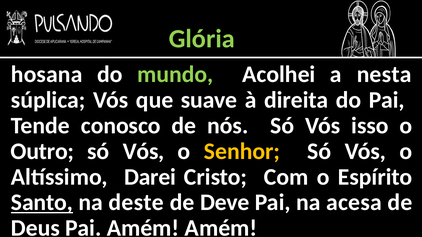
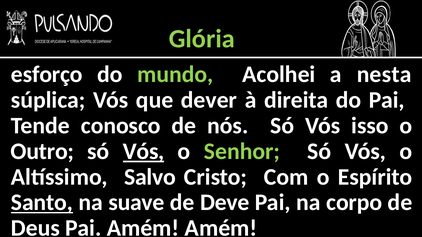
hosana: hosana -> esforço (47, 75)
suave: suave -> dever (209, 100)
Vós underline: none -> present (144, 151)
Senhor colour: yellow -> light green (242, 151)
Darei: Darei -> Salvo (150, 177)
deste: deste -> suave (137, 203)
acesa: acesa -> corpo (354, 203)
